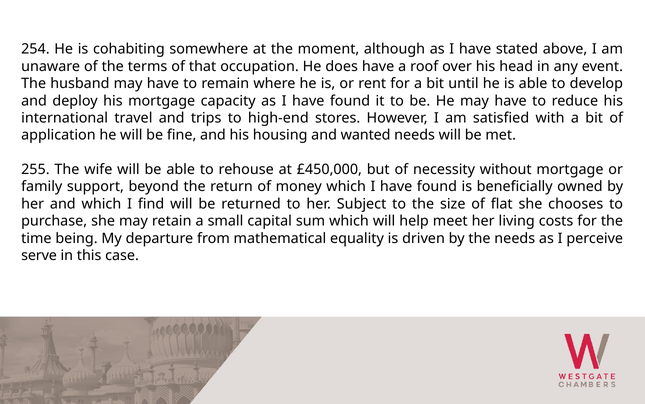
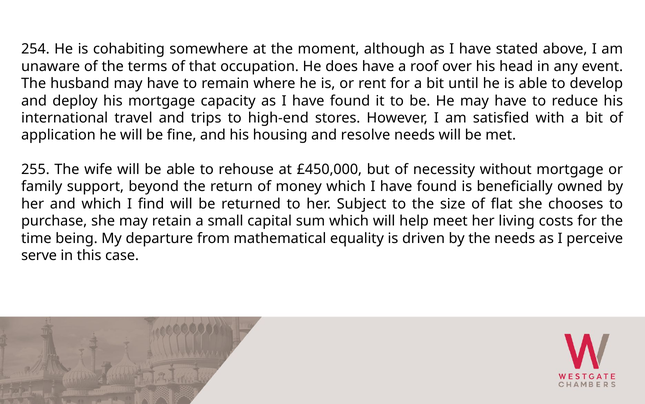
wanted: wanted -> resolve (366, 135)
